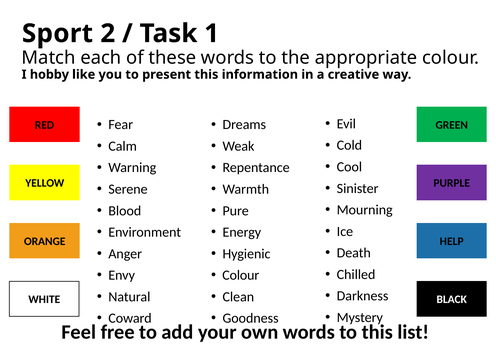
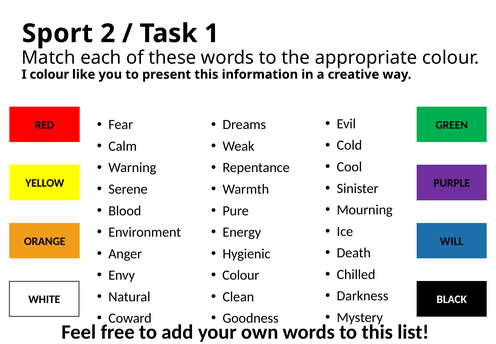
I hobby: hobby -> colour (49, 74)
HELP: HELP -> WILL (452, 241)
